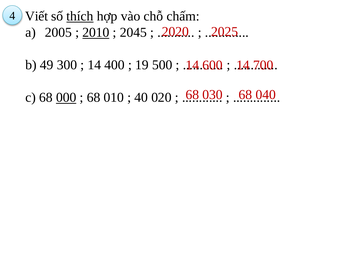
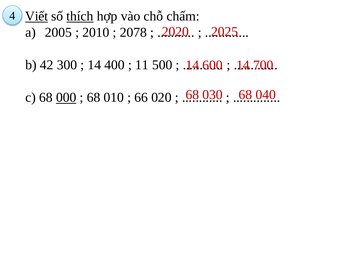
Viết underline: none -> present (37, 16)
2010 underline: present -> none (96, 33)
2045: 2045 -> 2078 (133, 33)
49: 49 -> 42 (47, 65)
19: 19 -> 11 (142, 65)
40: 40 -> 66 (141, 98)
